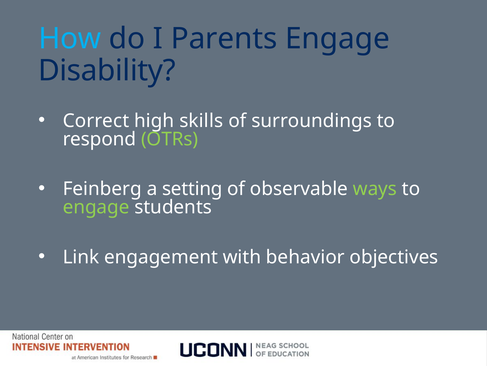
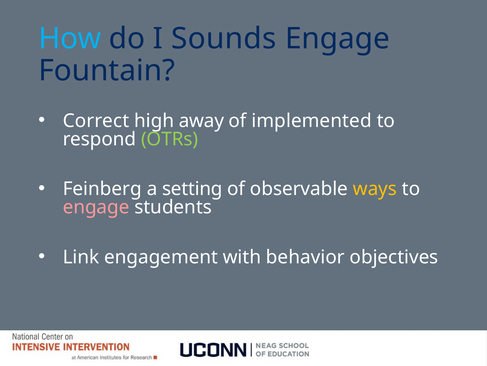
Parents: Parents -> Sounds (224, 38)
Disability: Disability -> Fountain (107, 71)
skills: skills -> away (201, 121)
surroundings: surroundings -> implemented (312, 121)
ways colour: light green -> yellow (375, 189)
engage colour: light green -> pink (96, 207)
